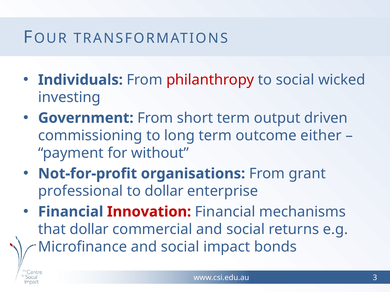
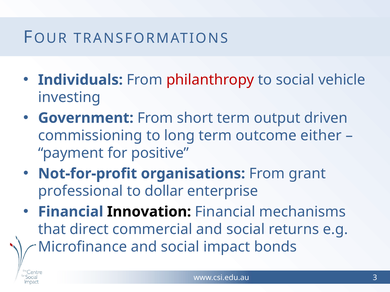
wicked: wicked -> vehicle (342, 80)
without: without -> positive (160, 153)
Innovation colour: red -> black (149, 212)
that dollar: dollar -> direct (89, 230)
